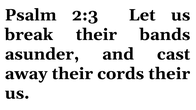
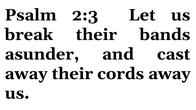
cords their: their -> away (169, 74)
